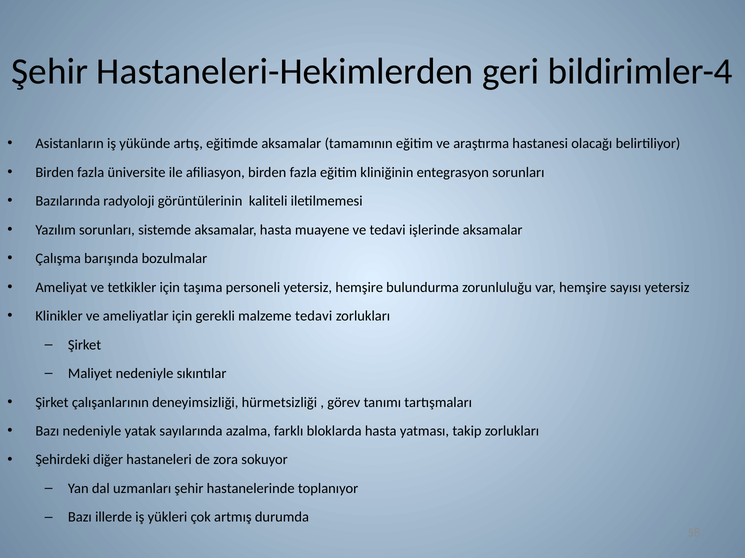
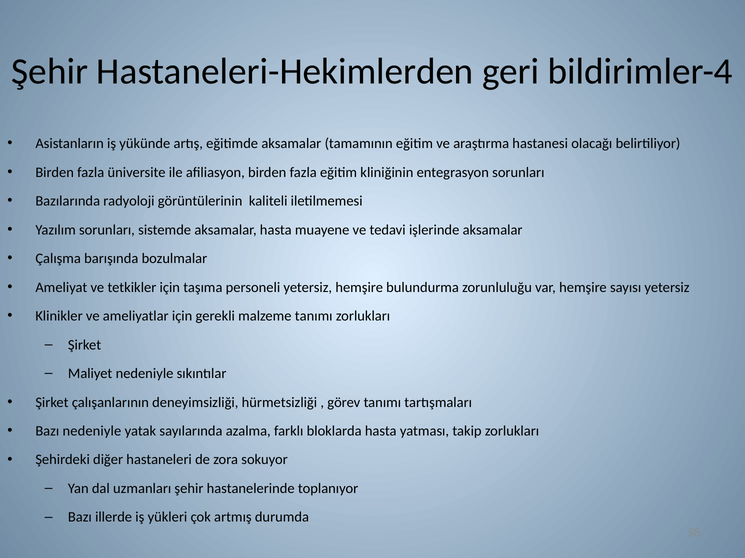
malzeme tedavi: tedavi -> tanımı (314, 316)
